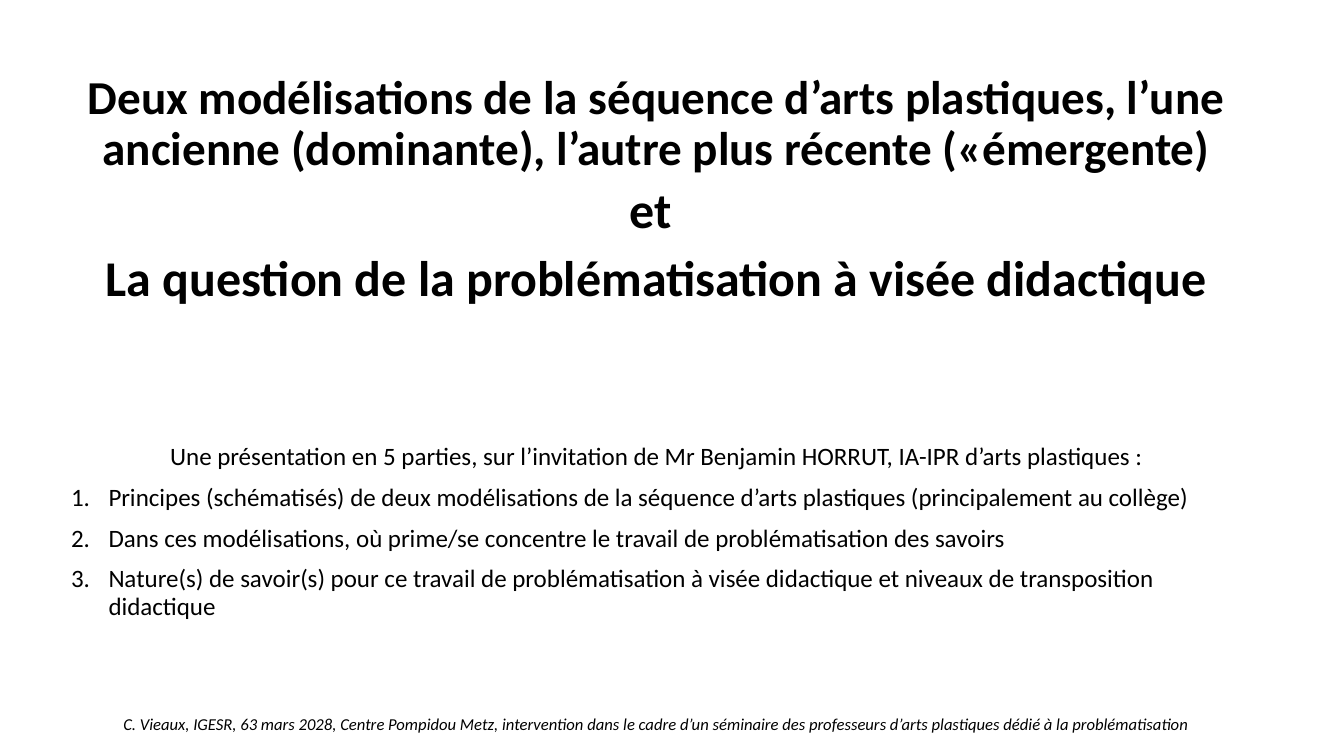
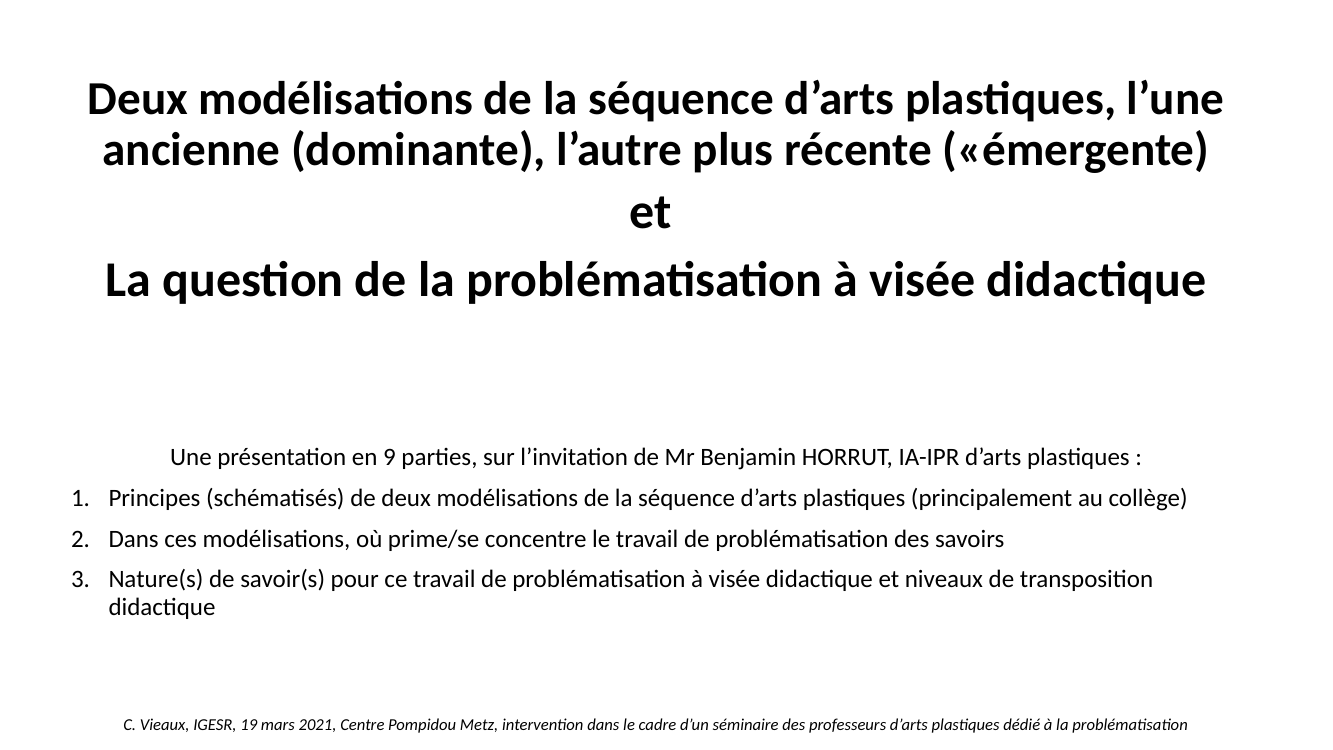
5: 5 -> 9 (389, 457)
63: 63 -> 19 (249, 725)
2028: 2028 -> 2021 (318, 725)
